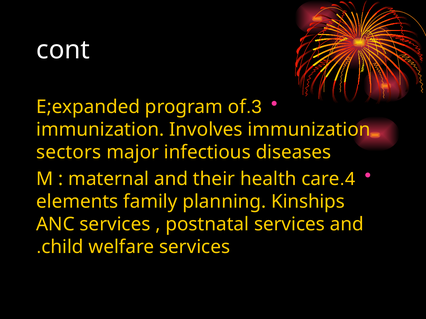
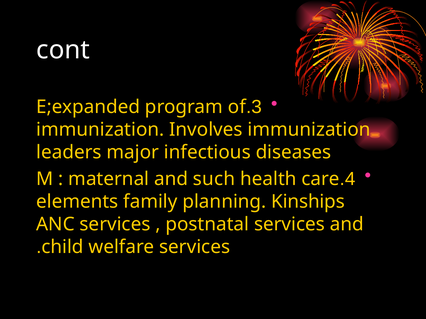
sectors: sectors -> leaders (69, 153)
their: their -> such (214, 179)
